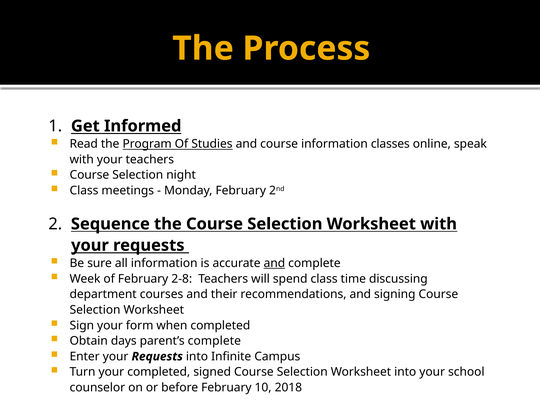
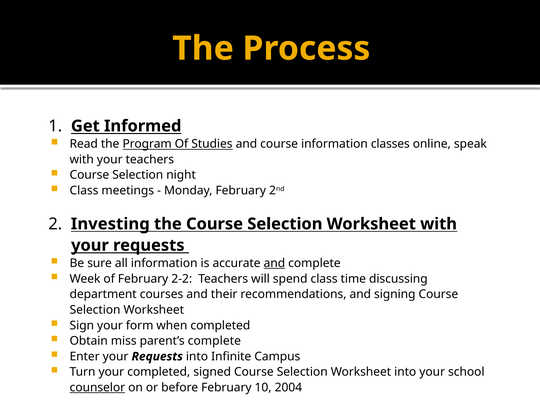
Sequence: Sequence -> Investing (110, 224)
2-8: 2-8 -> 2-2 (182, 279)
days: days -> miss (124, 341)
counselor underline: none -> present (97, 388)
2018: 2018 -> 2004 (288, 388)
